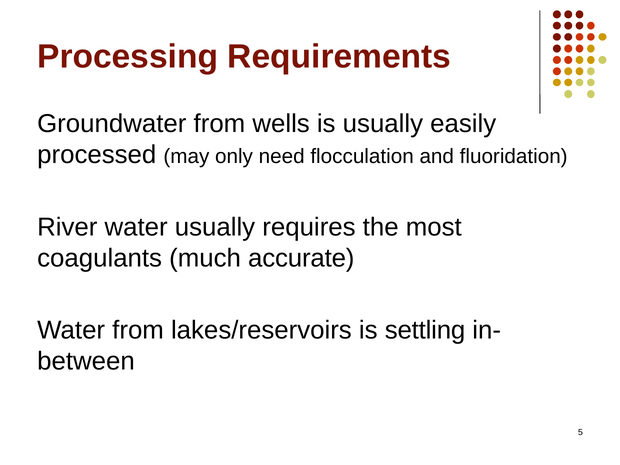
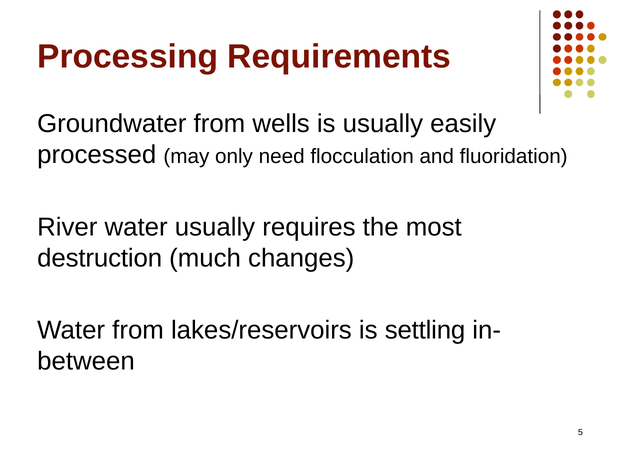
coagulants: coagulants -> destruction (100, 258)
accurate: accurate -> changes (301, 258)
